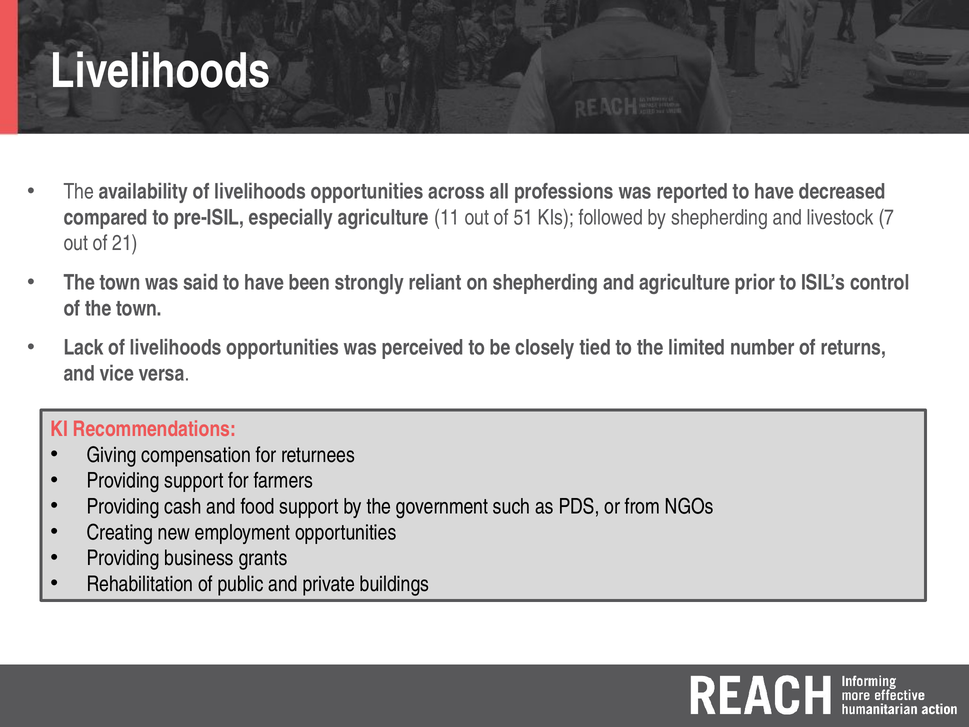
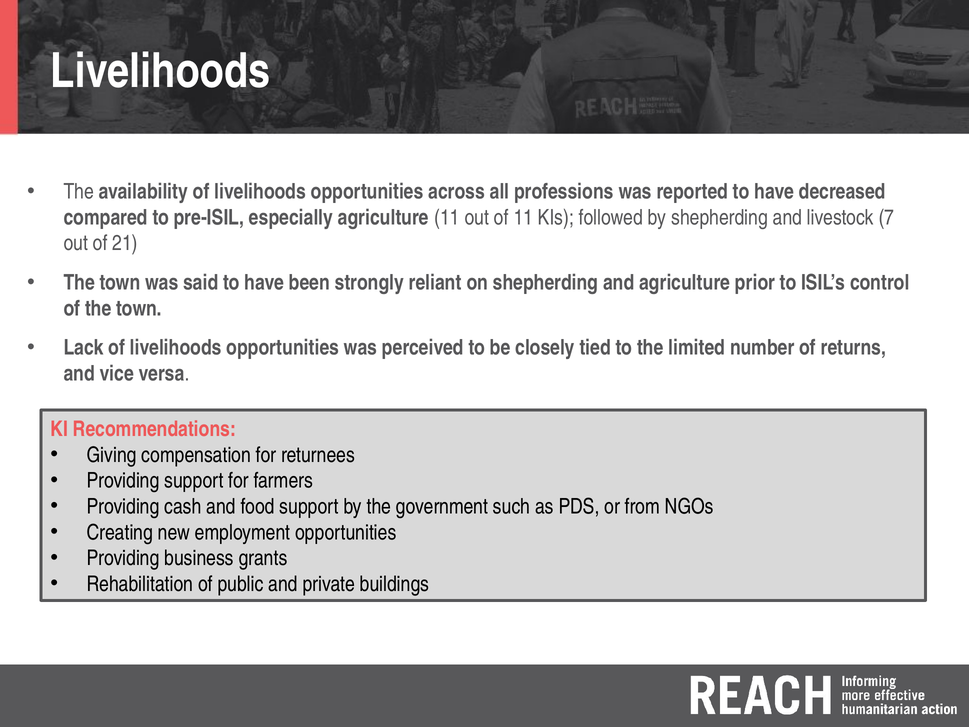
of 51: 51 -> 11 (523, 217)
